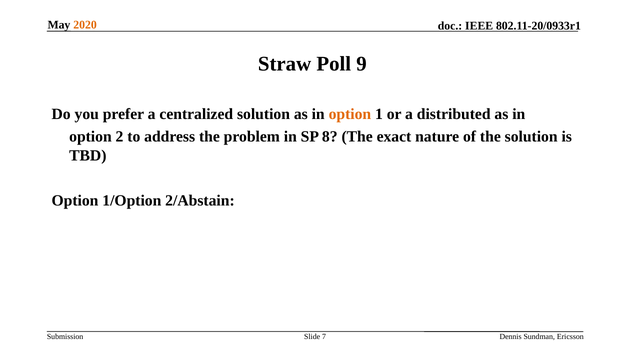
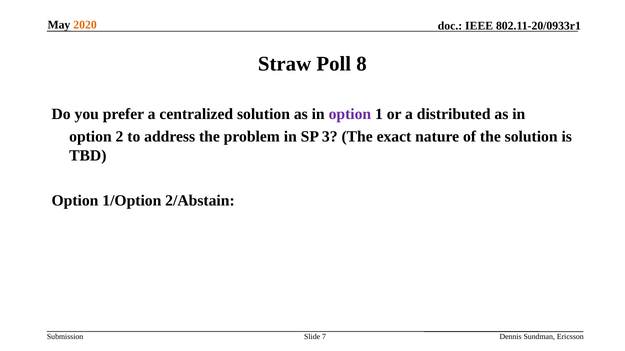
9: 9 -> 8 (362, 64)
option colour: orange -> purple (350, 114)
8: 8 -> 3 (330, 137)
